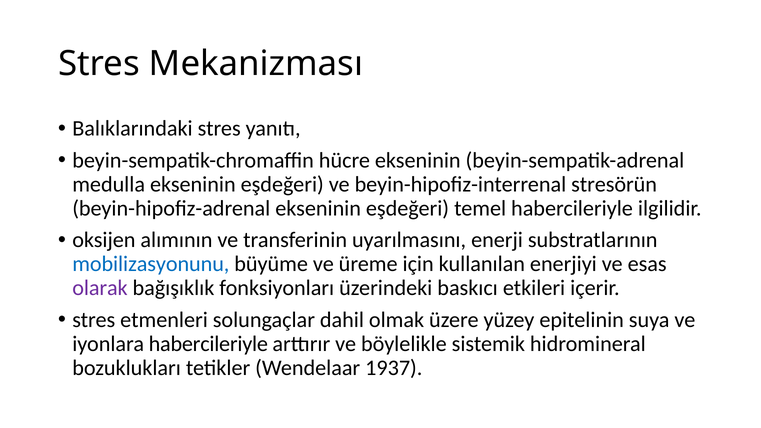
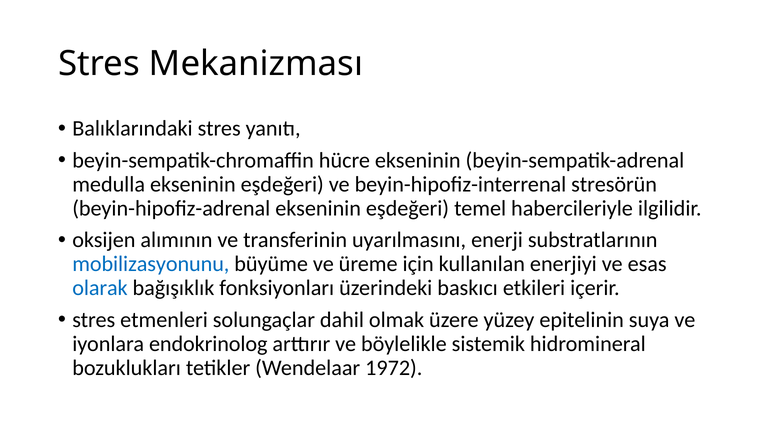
olarak colour: purple -> blue (100, 288)
iyonlara habercileriyle: habercileriyle -> endokrinolog (208, 344)
1937: 1937 -> 1972 (394, 368)
